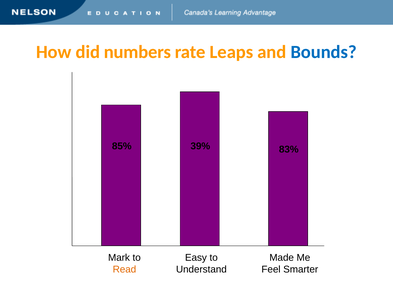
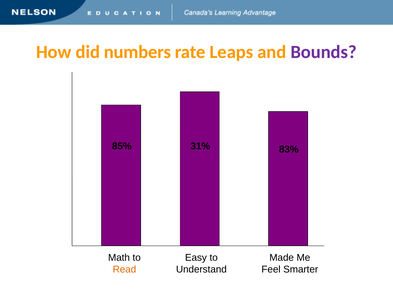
Bounds colour: blue -> purple (324, 52)
39%: 39% -> 31% (200, 146)
Mark: Mark -> Math (119, 257)
